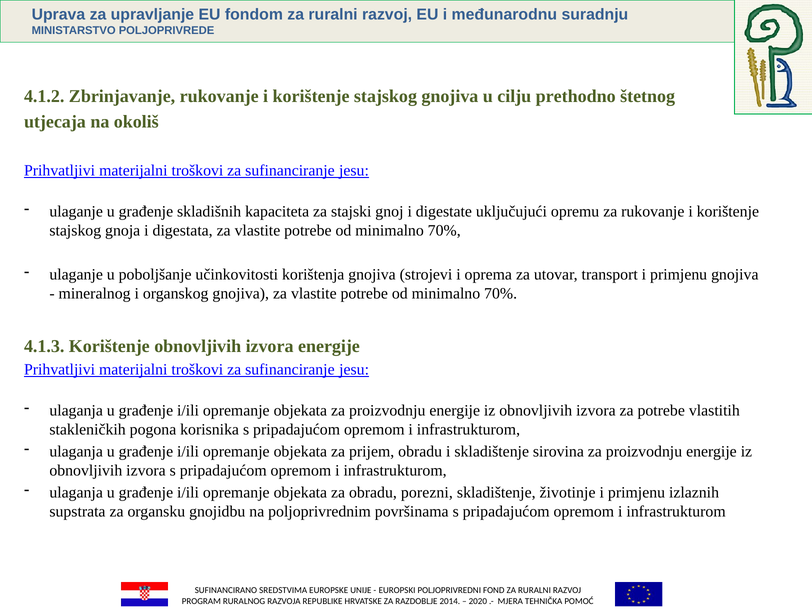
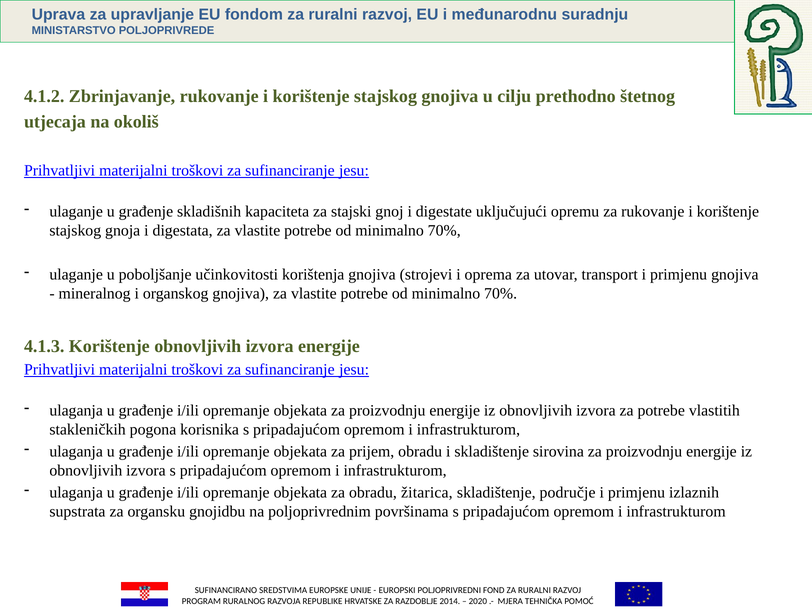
porezni: porezni -> žitarica (427, 493)
životinje: životinje -> područje (568, 493)
